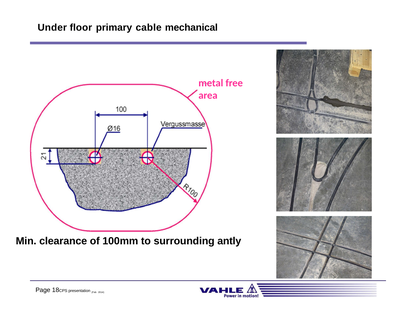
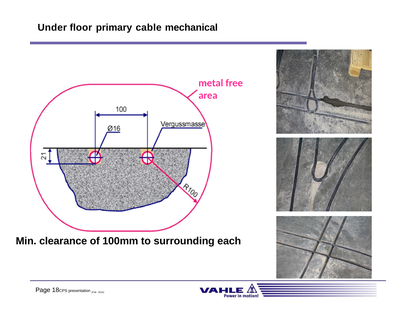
antly: antly -> each (229, 241)
